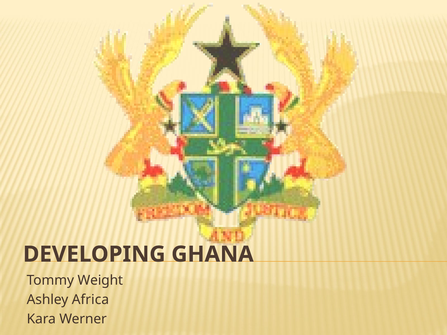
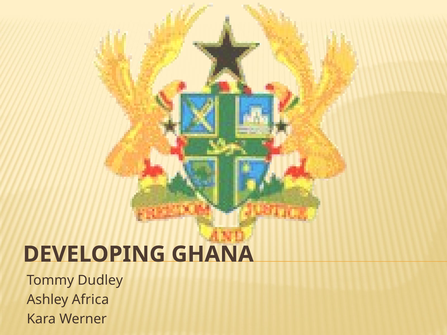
Weight: Weight -> Dudley (100, 281)
